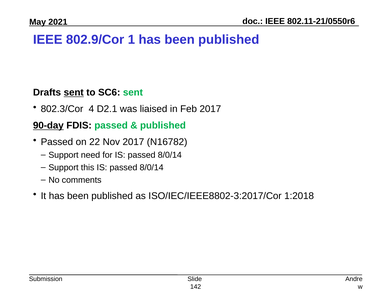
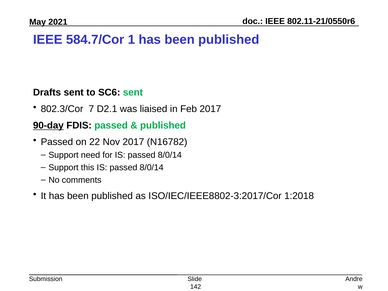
802.9/Cor: 802.9/Cor -> 584.7/Cor (95, 40)
sent underline: present -> none (74, 93)
4: 4 -> 7 (91, 109)
